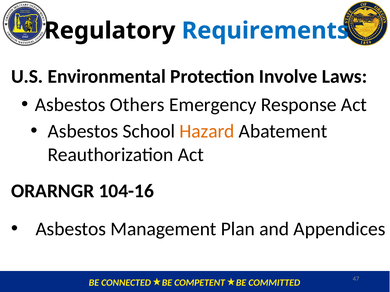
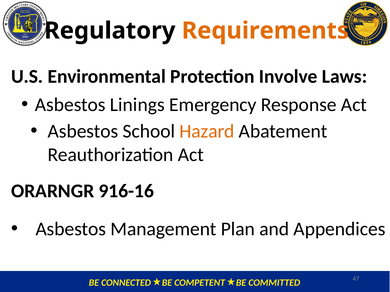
Requirements colour: blue -> orange (265, 31)
Others: Others -> Linings (137, 105)
104-16: 104-16 -> 916-16 (126, 191)
